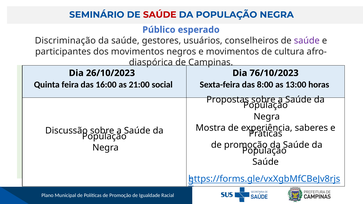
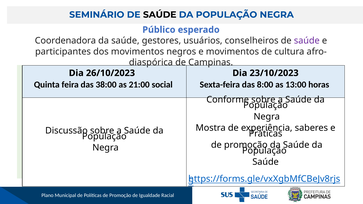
SAÚDE colour: red -> black (160, 15)
Discriminação: Discriminação -> Coordenadora (65, 41)
76/10/2023: 76/10/2023 -> 23/10/2023 (274, 73)
16:00: 16:00 -> 38:00 (106, 85)
Propostas: Propostas -> Conforme (228, 100)
